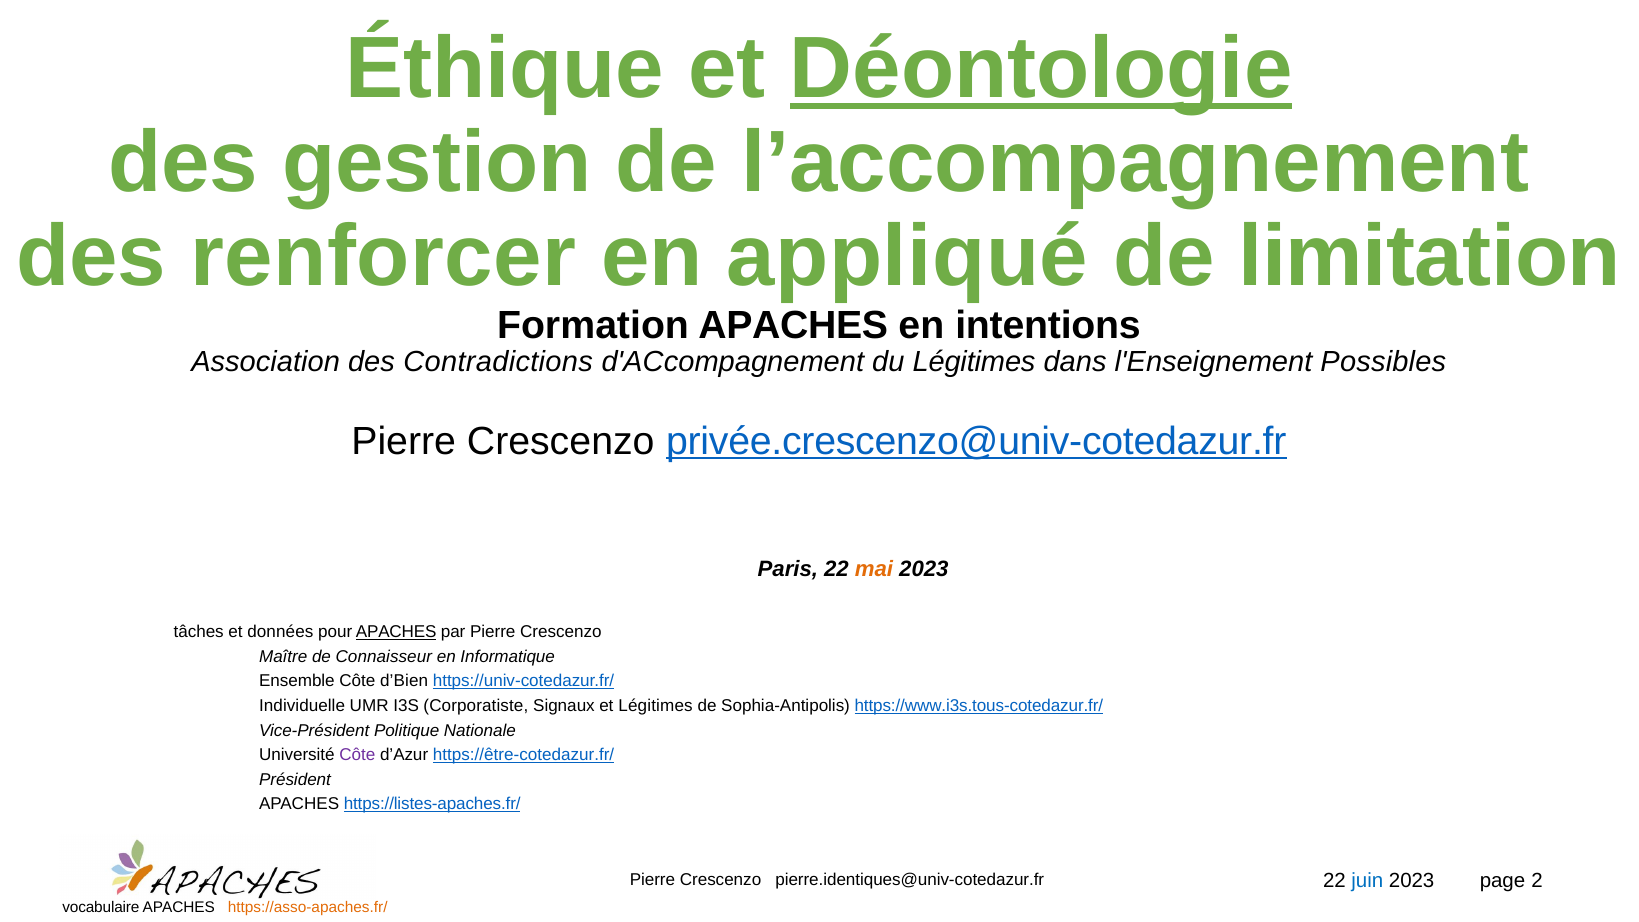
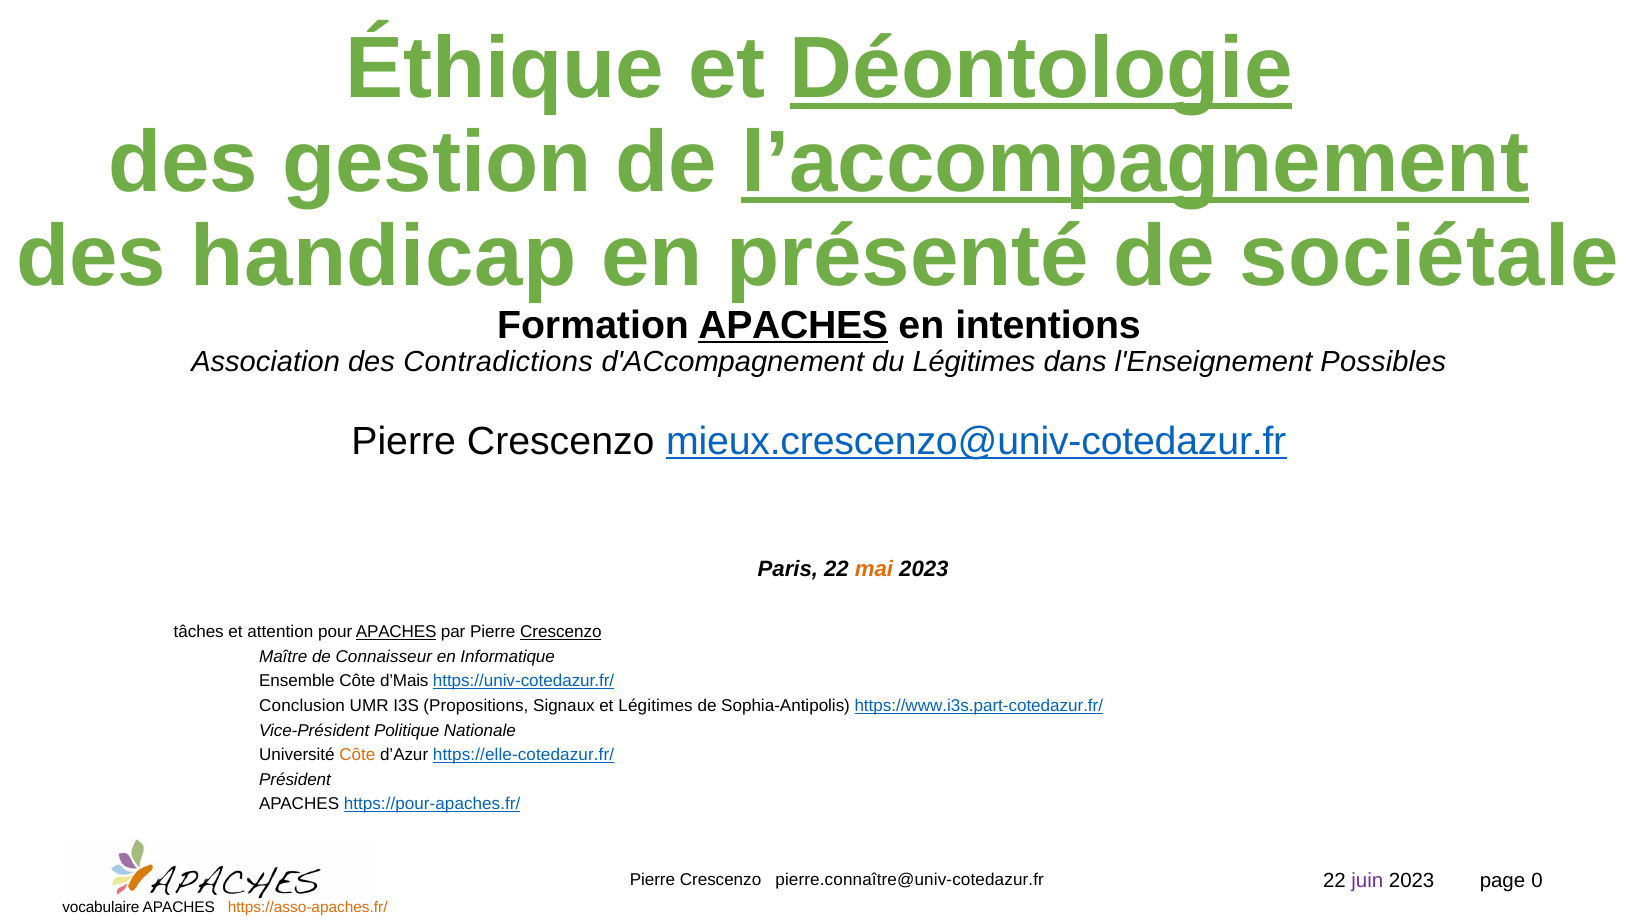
l’accompagnement underline: none -> present (1135, 163)
renforcer: renforcer -> handicap (383, 257)
appliqué: appliqué -> présenté (908, 257)
limitation: limitation -> sociétale (1429, 257)
APACHES underline: none -> present (793, 325)
privée.crescenzo@univ-cotedazur.fr: privée.crescenzo@univ-cotedazur.fr -> mieux.crescenzo@univ-cotedazur.fr (976, 441)
données: données -> attention (280, 632)
Crescenzo underline: none -> present (561, 632)
d’Bien: d’Bien -> d’Mais (404, 681)
Individuelle: Individuelle -> Conclusion (302, 706)
Corporatiste: Corporatiste -> Propositions (476, 706)
https://www.i3s.tous-cotedazur.fr/: https://www.i3s.tous-cotedazur.fr/ -> https://www.i3s.part-cotedazur.fr/ (979, 706)
Côte colour: purple -> orange (357, 755)
https://être-cotedazur.fr/: https://être-cotedazur.fr/ -> https://elle-cotedazur.fr/ (523, 755)
https://listes-apaches.fr/: https://listes-apaches.fr/ -> https://pour-apaches.fr/ (432, 804)
juin colour: blue -> purple (1367, 880)
2: 2 -> 0 (1537, 880)
pierre.identiques@univ-cotedazur.fr: pierre.identiques@univ-cotedazur.fr -> pierre.connaître@univ-cotedazur.fr (910, 880)
